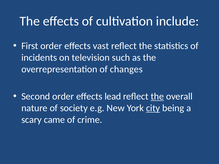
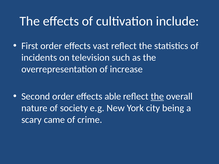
changes: changes -> increase (126, 69)
lead: lead -> able (113, 97)
city underline: present -> none (153, 108)
